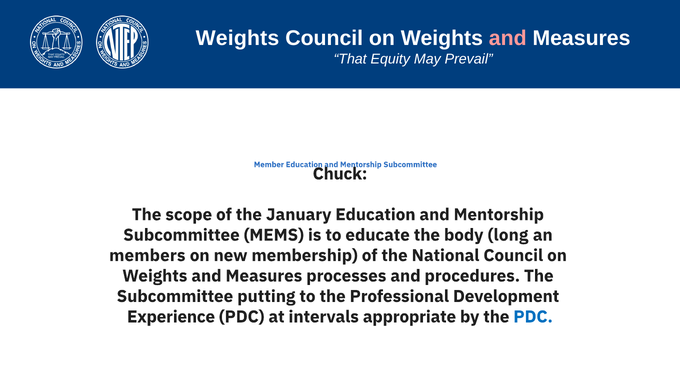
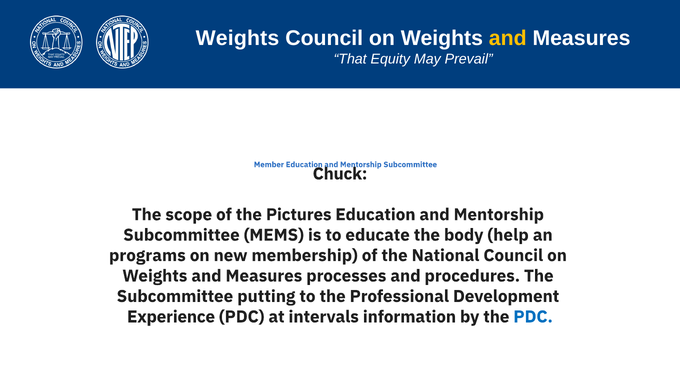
and colour: pink -> yellow (508, 38)
January: January -> Pictures (299, 214)
long: long -> help (508, 235)
members: members -> programs (147, 255)
appropriate: appropriate -> information (409, 316)
